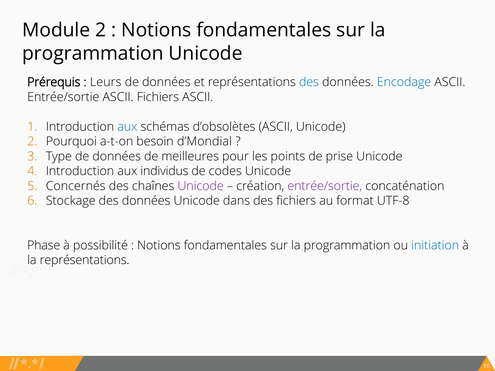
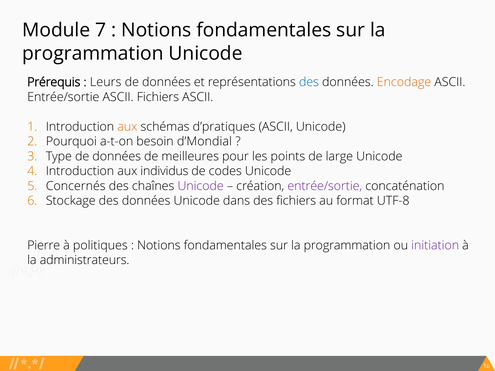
Module 2: 2 -> 7 (101, 30)
Encodage colour: blue -> orange (404, 82)
aux colour: blue -> orange (127, 127)
d’obsolètes: d’obsolètes -> d’pratiques (224, 127)
prise: prise -> large (339, 156)
Phase: Phase -> Pierre (44, 246)
possibilité: possibilité -> politiques (100, 246)
initiation colour: blue -> purple (435, 246)
la représentations: représentations -> administrateurs (85, 260)
